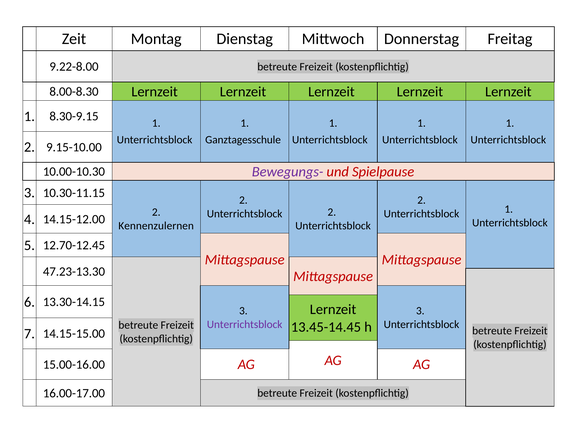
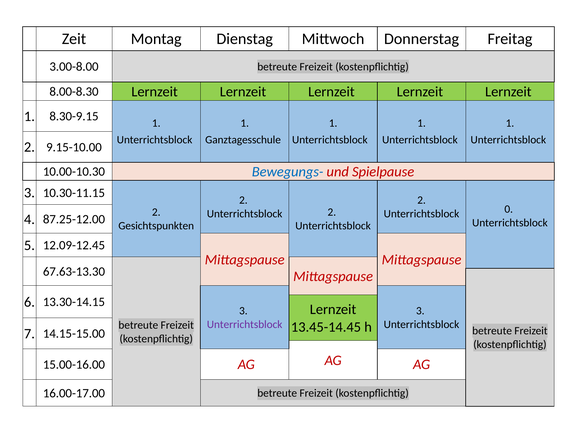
9.22-8.00: 9.22-8.00 -> 3.00-8.00 (74, 67)
Bewegungs- colour: purple -> blue (288, 172)
1: 1 -> 0 (509, 209)
14.15-12.00: 14.15-12.00 -> 87.25-12.00 (74, 219)
Kennenzulernen: Kennenzulernen -> Gesichtspunkten (156, 226)
12.70-12.45: 12.70-12.45 -> 12.09-12.45 (74, 245)
47.23-13.30: 47.23-13.30 -> 67.63-13.30 (74, 271)
